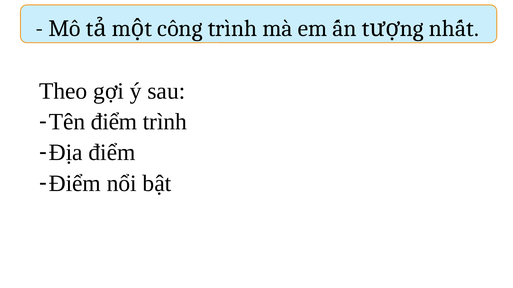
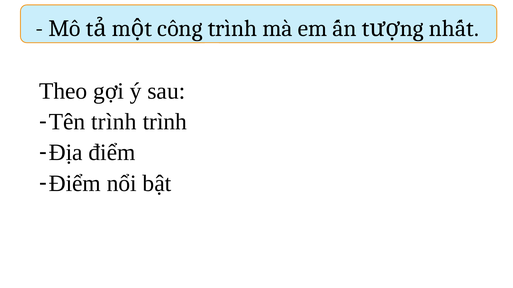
Tên điểm: điểm -> trình (114, 122)
